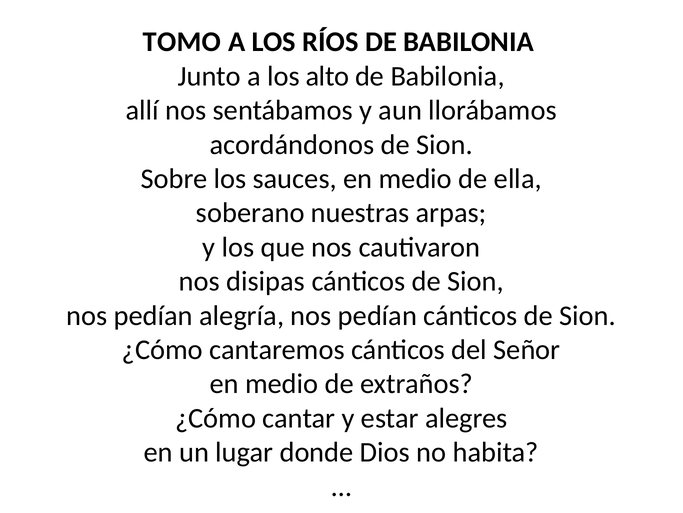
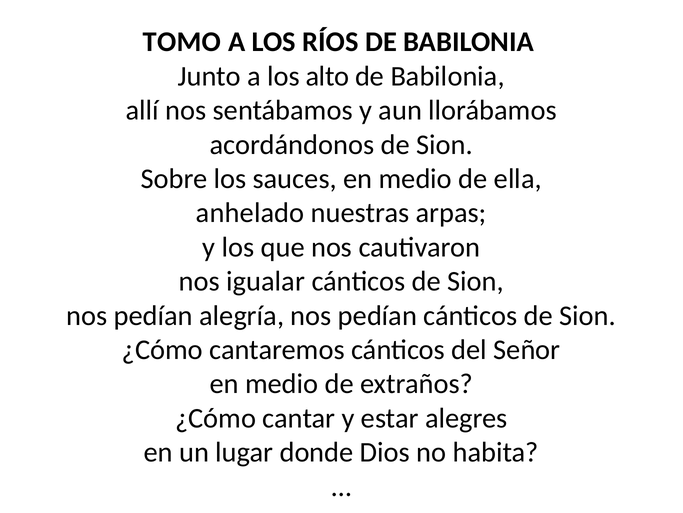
soberano: soberano -> anhelado (250, 213)
disipas: disipas -> igualar (266, 281)
